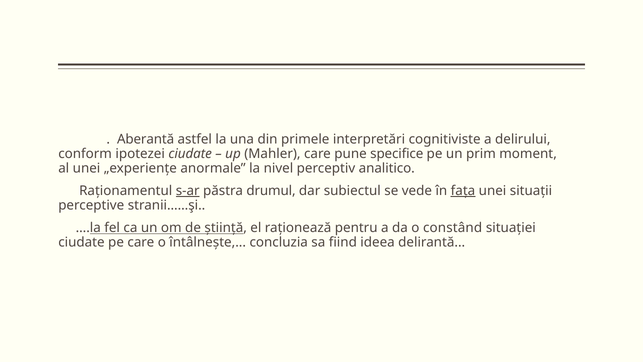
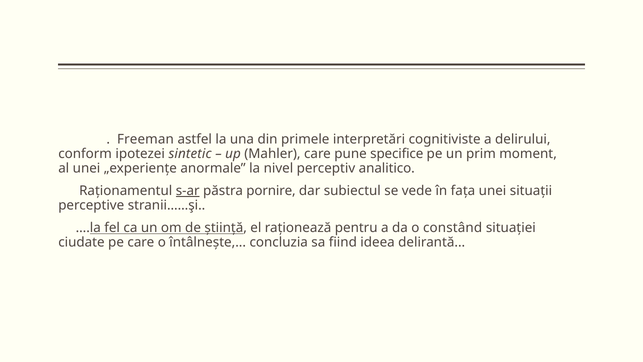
Aberantă: Aberantă -> Freeman (145, 139)
ipotezei ciudate: ciudate -> sintetic (190, 154)
drumul: drumul -> pornire (271, 191)
faţa underline: present -> none (463, 191)
